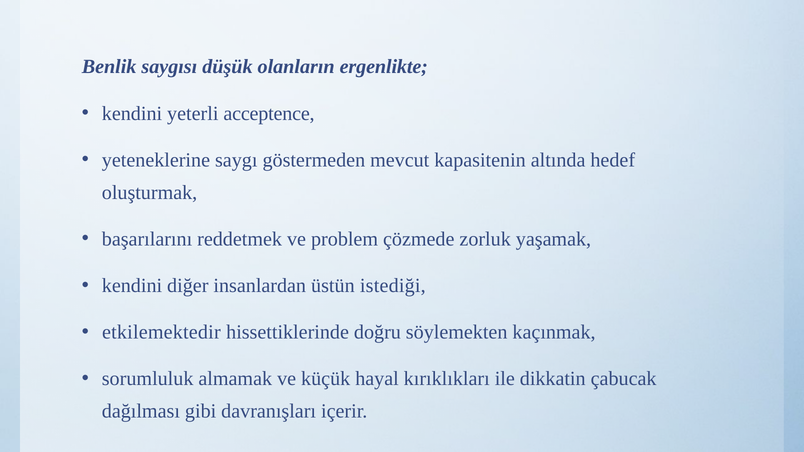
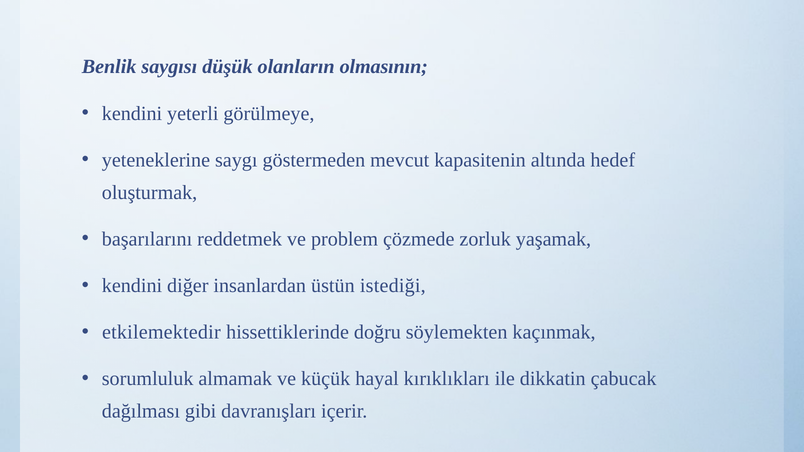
ergenlikte: ergenlikte -> olmasının (384, 67)
acceptence: acceptence -> görülmeye (269, 113)
